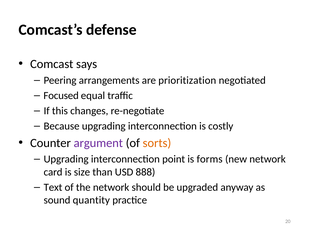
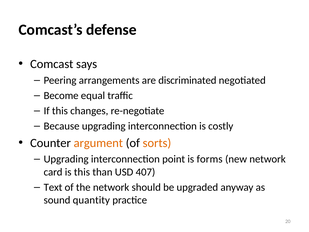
prioritization: prioritization -> discriminated (187, 80)
Focused: Focused -> Become (61, 95)
argument colour: purple -> orange (98, 143)
is size: size -> this (82, 172)
888: 888 -> 407 (145, 172)
